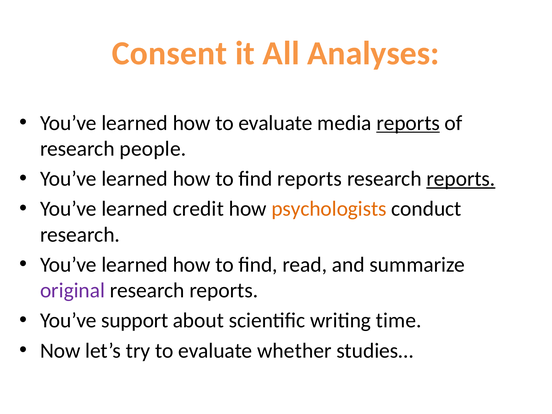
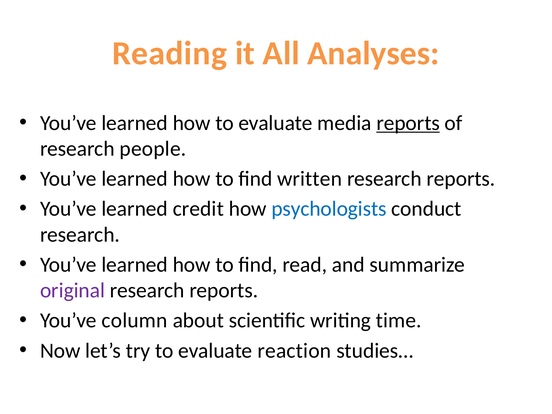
Consent: Consent -> Reading (170, 53)
find reports: reports -> written (310, 179)
reports underline: present -> none (461, 179)
psychologists colour: orange -> blue (329, 209)
support: support -> column (135, 321)
whether: whether -> reaction (294, 351)
